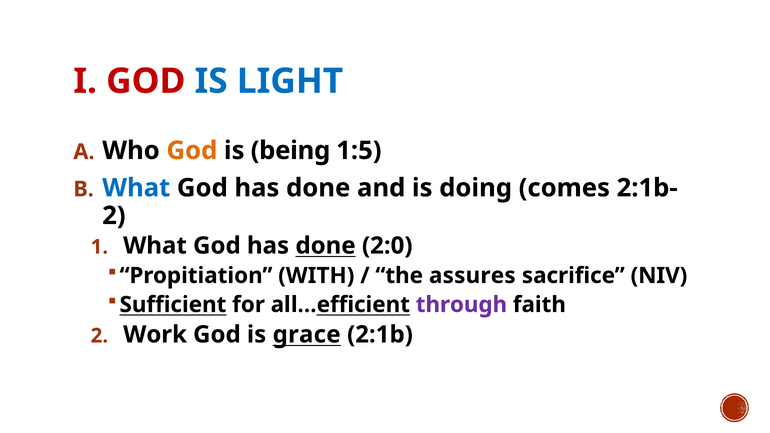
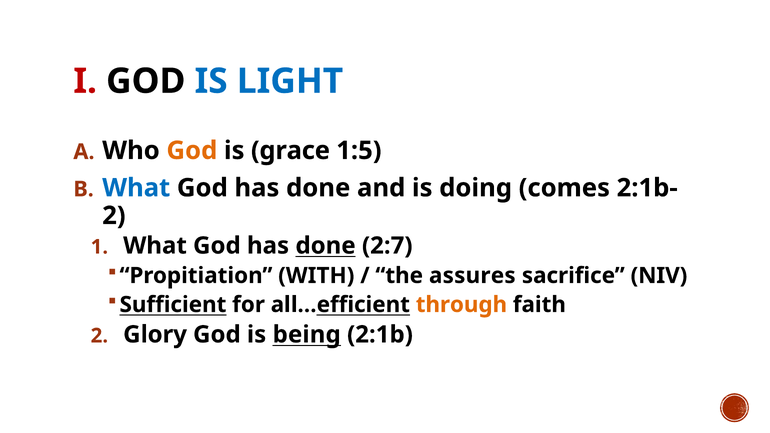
GOD colour: red -> black (146, 81)
being: being -> grace (290, 151)
2:0: 2:0 -> 2:7 (387, 246)
through colour: purple -> orange (461, 305)
Work: Work -> Glory (155, 335)
grace: grace -> being (307, 335)
